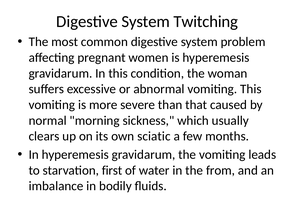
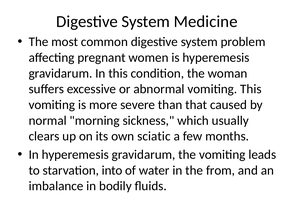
Twitching: Twitching -> Medicine (206, 22)
first: first -> into (112, 170)
